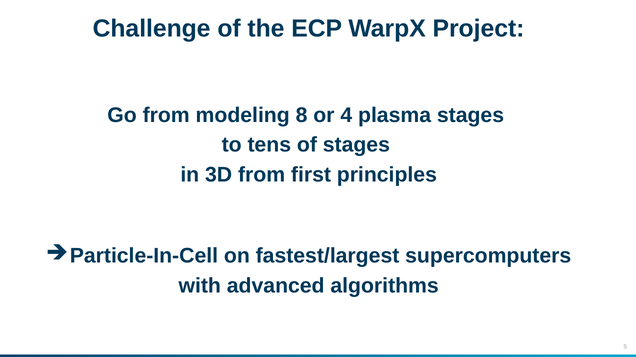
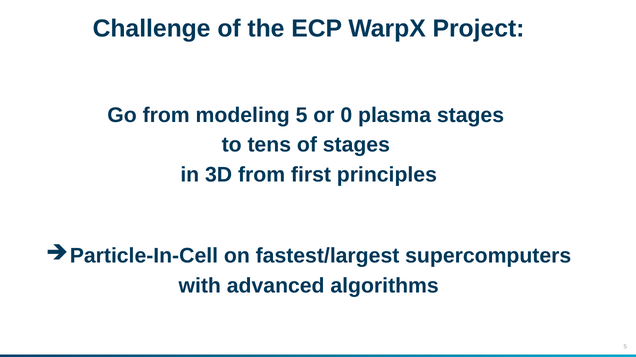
modeling 8: 8 -> 5 (302, 115)
4: 4 -> 0 (346, 115)
